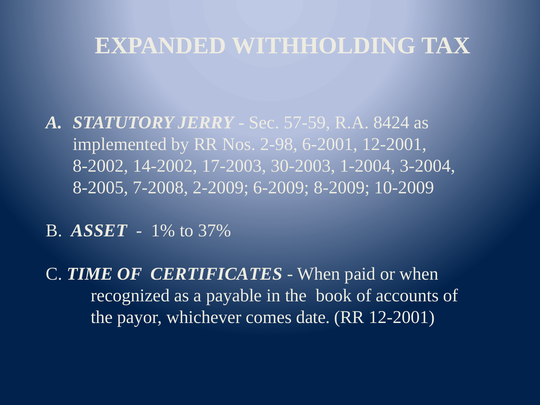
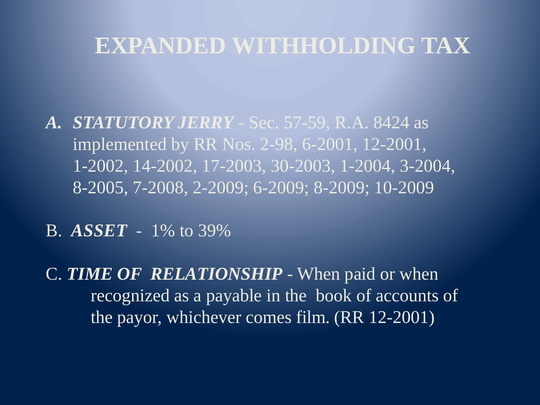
8-2002: 8-2002 -> 1-2002 (101, 166)
37%: 37% -> 39% (215, 231)
CERTIFICATES: CERTIFICATES -> RELATIONSHIP (217, 274)
date: date -> film (313, 317)
